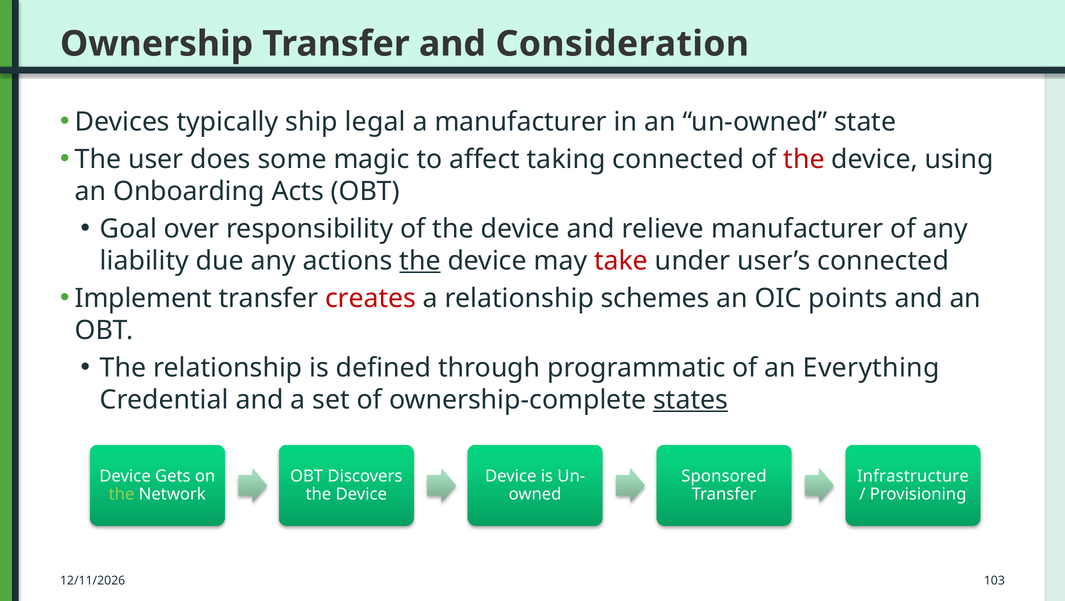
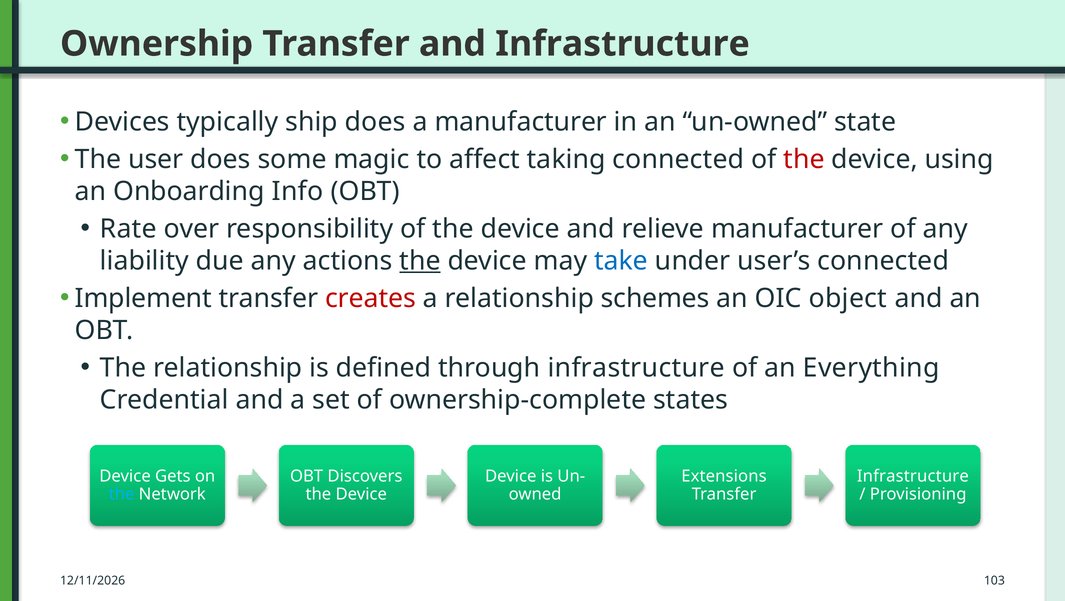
and Consideration: Consideration -> Infrastructure (622, 44)
ship legal: legal -> does (375, 122)
Acts: Acts -> Info (298, 191)
Goal: Goal -> Rate (128, 229)
take colour: red -> blue (621, 261)
points: points -> object (848, 298)
through programmatic: programmatic -> infrastructure (636, 367)
states underline: present -> none (691, 400)
Sponsored: Sponsored -> Extensions (724, 476)
the colour: light green -> light blue (122, 494)
